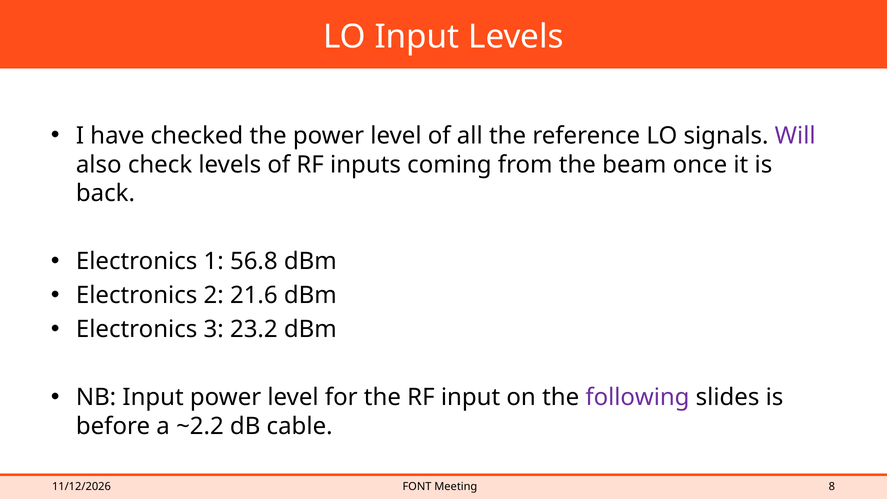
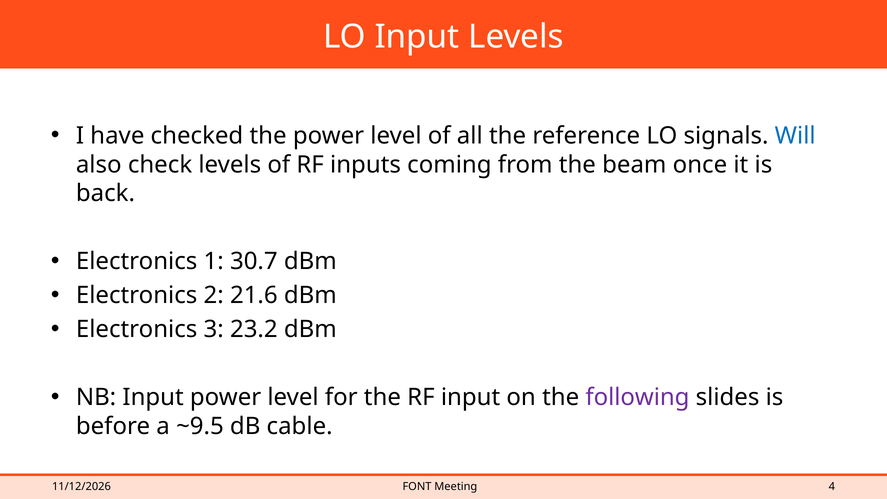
Will colour: purple -> blue (795, 136)
56.8: 56.8 -> 30.7 (254, 261)
~2.2: ~2.2 -> ~9.5 (200, 426)
8: 8 -> 4 (832, 487)
